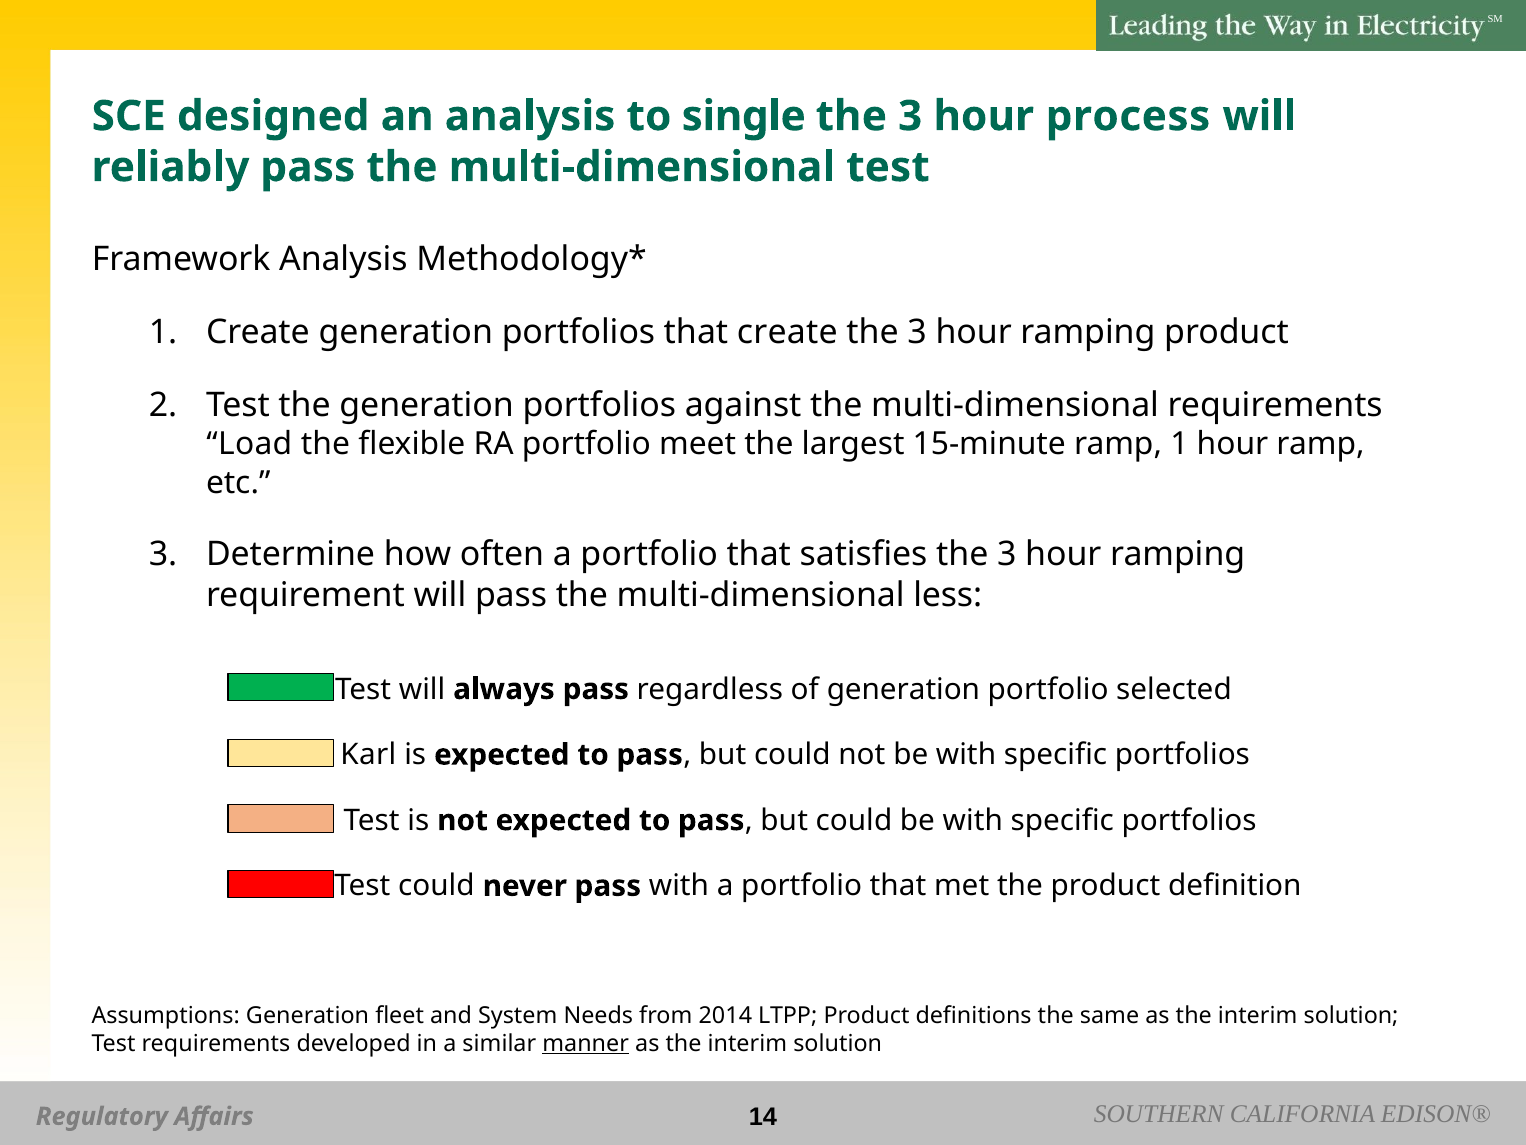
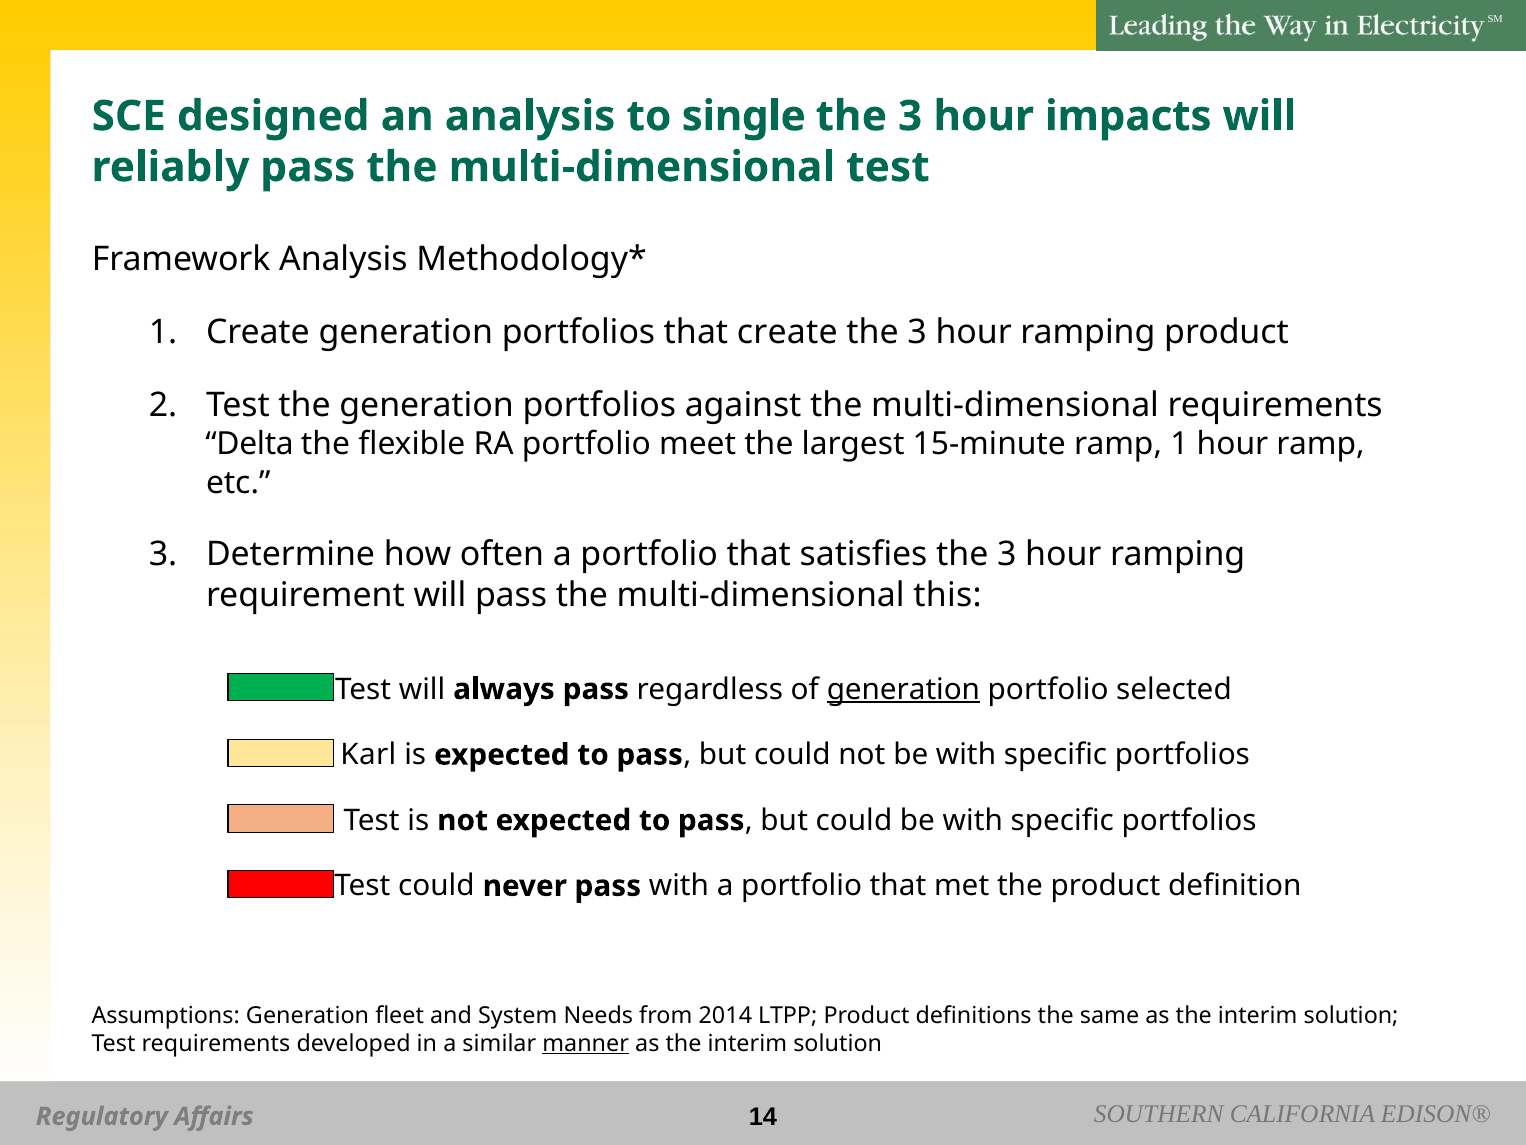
process: process -> impacts (1128, 116)
Load: Load -> Delta (250, 444)
less: less -> this (948, 595)
generation underline: none -> present (903, 689)
